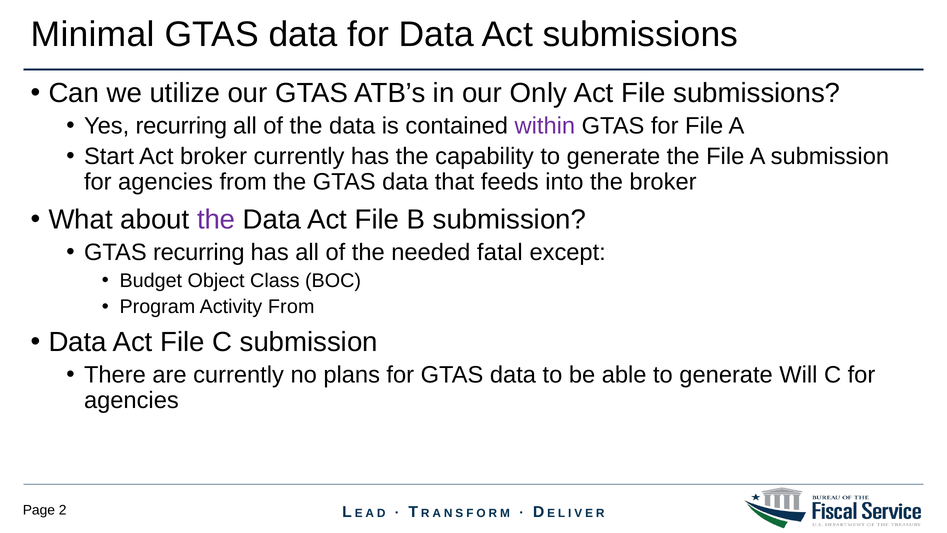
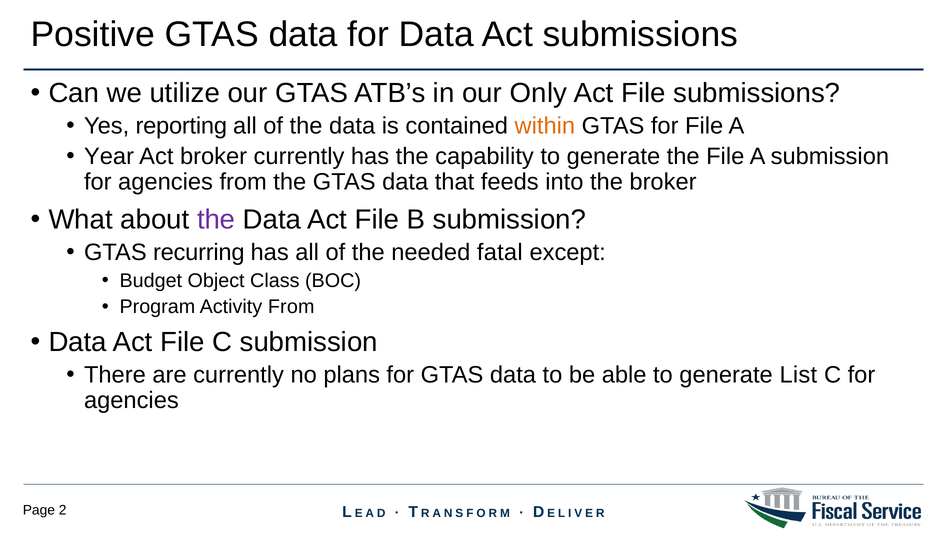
Minimal: Minimal -> Positive (93, 34)
Yes recurring: recurring -> reporting (181, 126)
within colour: purple -> orange (545, 126)
Start: Start -> Year (109, 156)
Will: Will -> List (798, 375)
